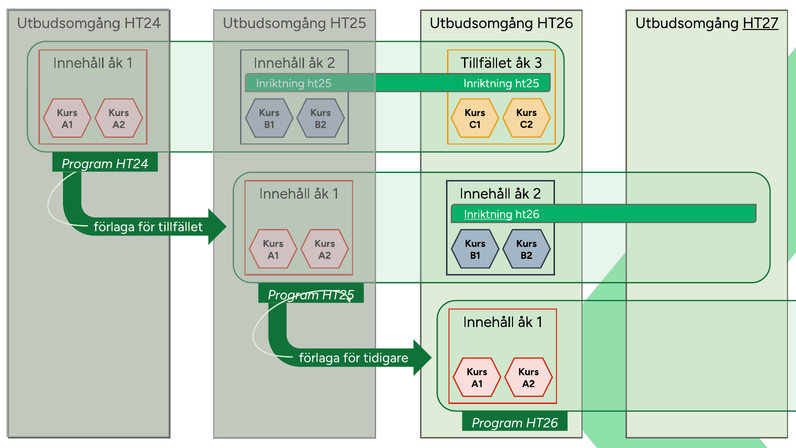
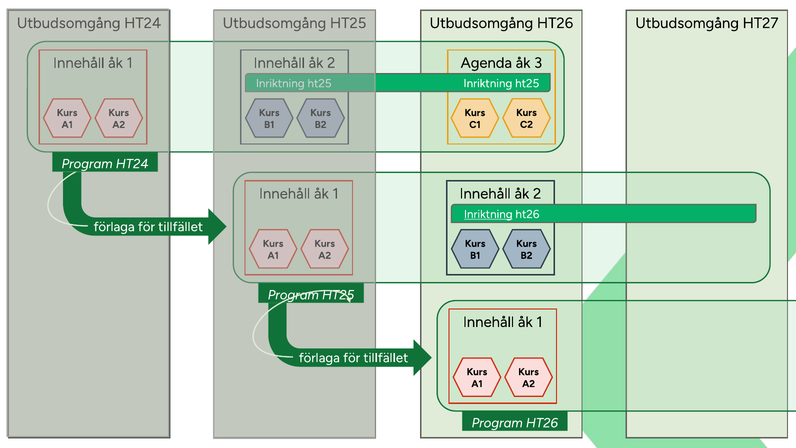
HT27 underline: present -> none (761, 23)
Tillfället: Tillfället -> Agenda (486, 63)
tidigare: tidigare -> tillfället (386, 358)
